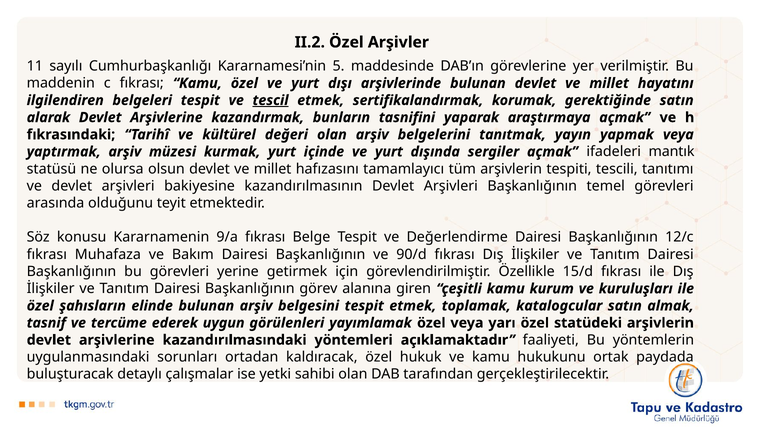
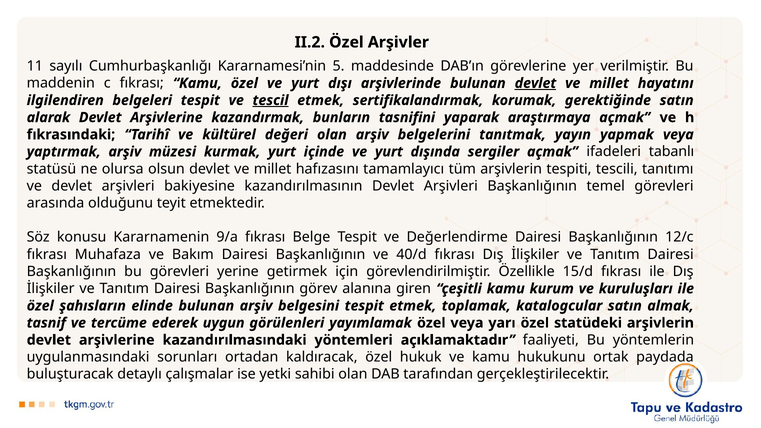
devlet underline: none -> present (535, 83)
mantık: mantık -> tabanlı (672, 152)
90/d: 90/d -> 40/d (411, 254)
